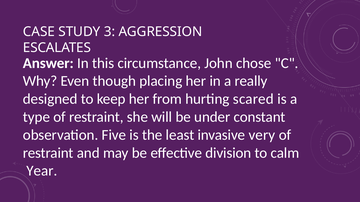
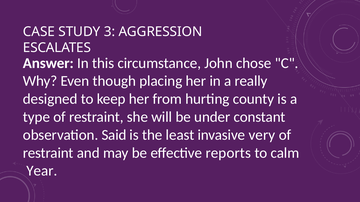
scared: scared -> county (253, 99)
Five: Five -> Said (114, 135)
division: division -> reports (228, 153)
